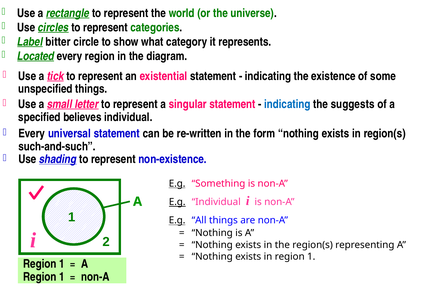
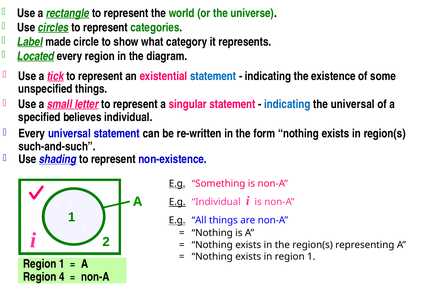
bitter: bitter -> made (58, 42)
statement colour: black -> blue (213, 76)
the suggests: suggests -> universal (353, 105)
1: 1 -> 4 (62, 277)
